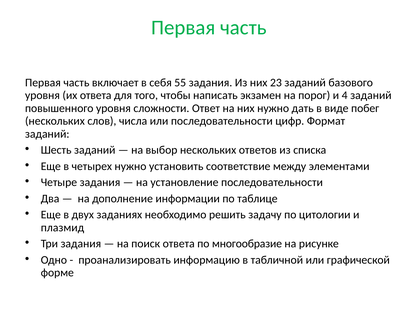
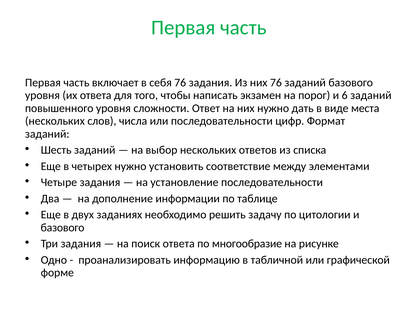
себя 55: 55 -> 76 (180, 82)
них 23: 23 -> 76 (276, 82)
4: 4 -> 6 (345, 95)
побег: побег -> места (365, 108)
плазмид: плазмид -> базового (63, 227)
